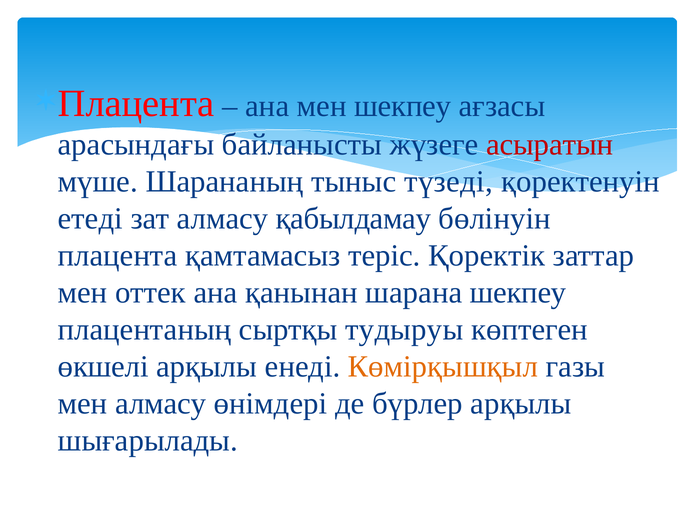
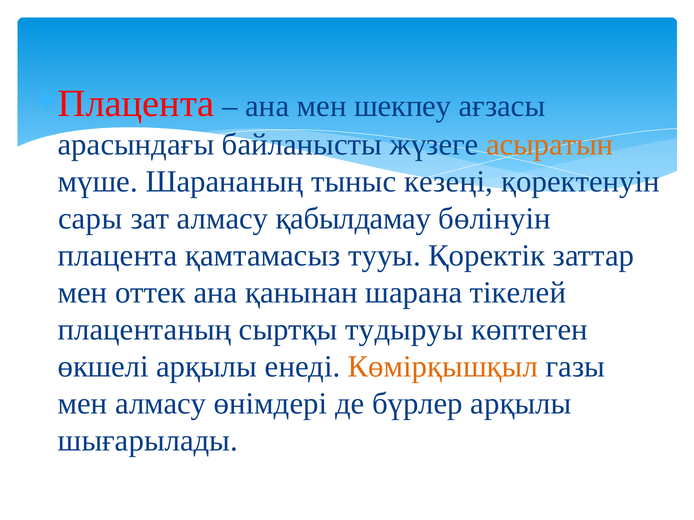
асыратын colour: red -> orange (550, 145)
түзеді: түзеді -> кезеңі (449, 182)
етеді: етеді -> сары (90, 219)
теріс: теріс -> тууы (385, 256)
шарана шекпеу: шекпеу -> тікелей (518, 293)
